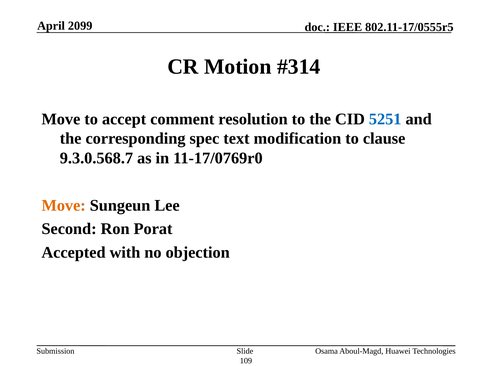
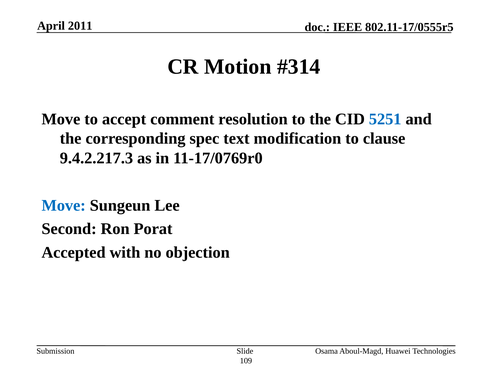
2099: 2099 -> 2011 (80, 26)
9.3.0.568.7: 9.3.0.568.7 -> 9.4.2.217.3 (96, 158)
Move colour: orange -> blue (64, 205)
